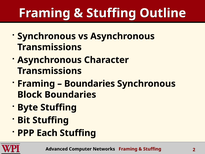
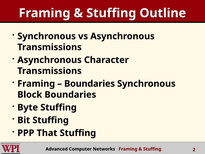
Each: Each -> That (47, 133)
